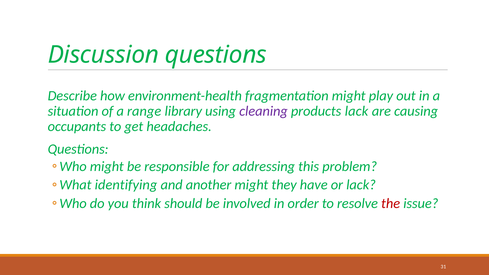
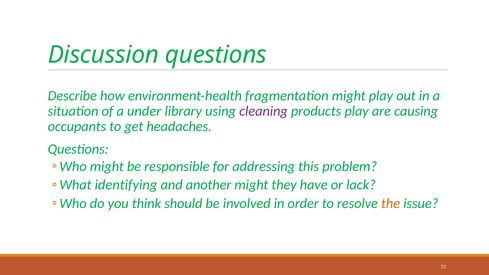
range: range -> under (144, 111)
products lack: lack -> play (357, 111)
the colour: red -> orange (391, 203)
